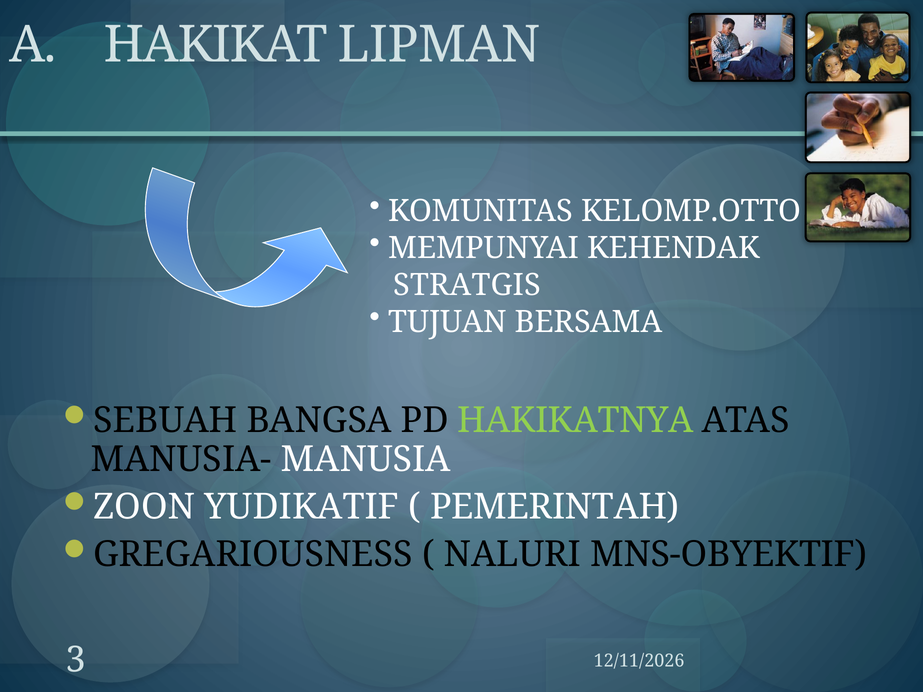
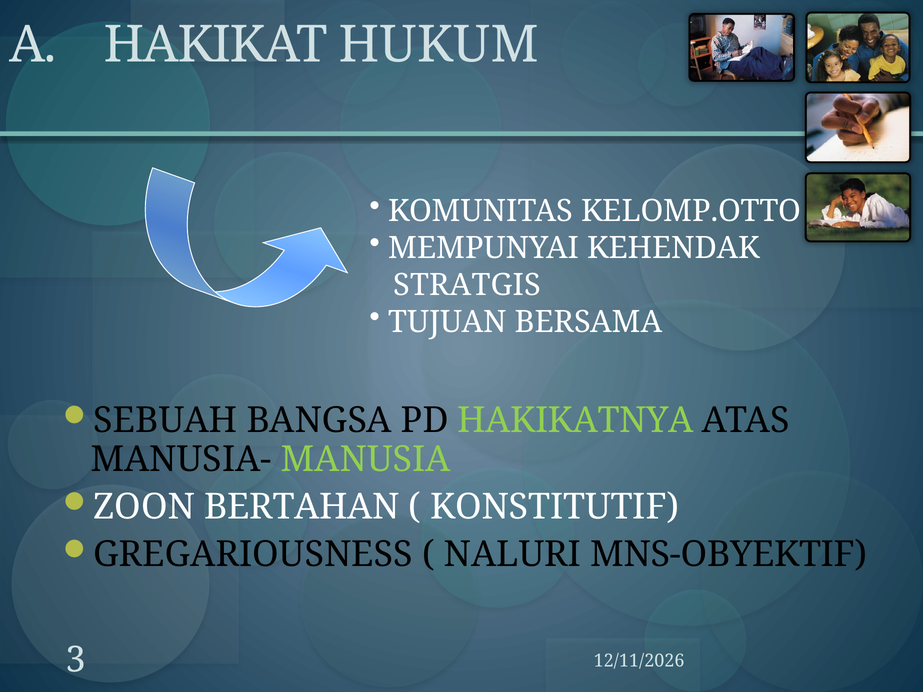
LIPMAN: LIPMAN -> HUKUM (439, 45)
MANUSIA colour: white -> light green (366, 459)
YUDIKATIF: YUDIKATIF -> BERTAHAN (302, 507)
PEMERINTAH: PEMERINTAH -> KONSTITUTIF (555, 507)
